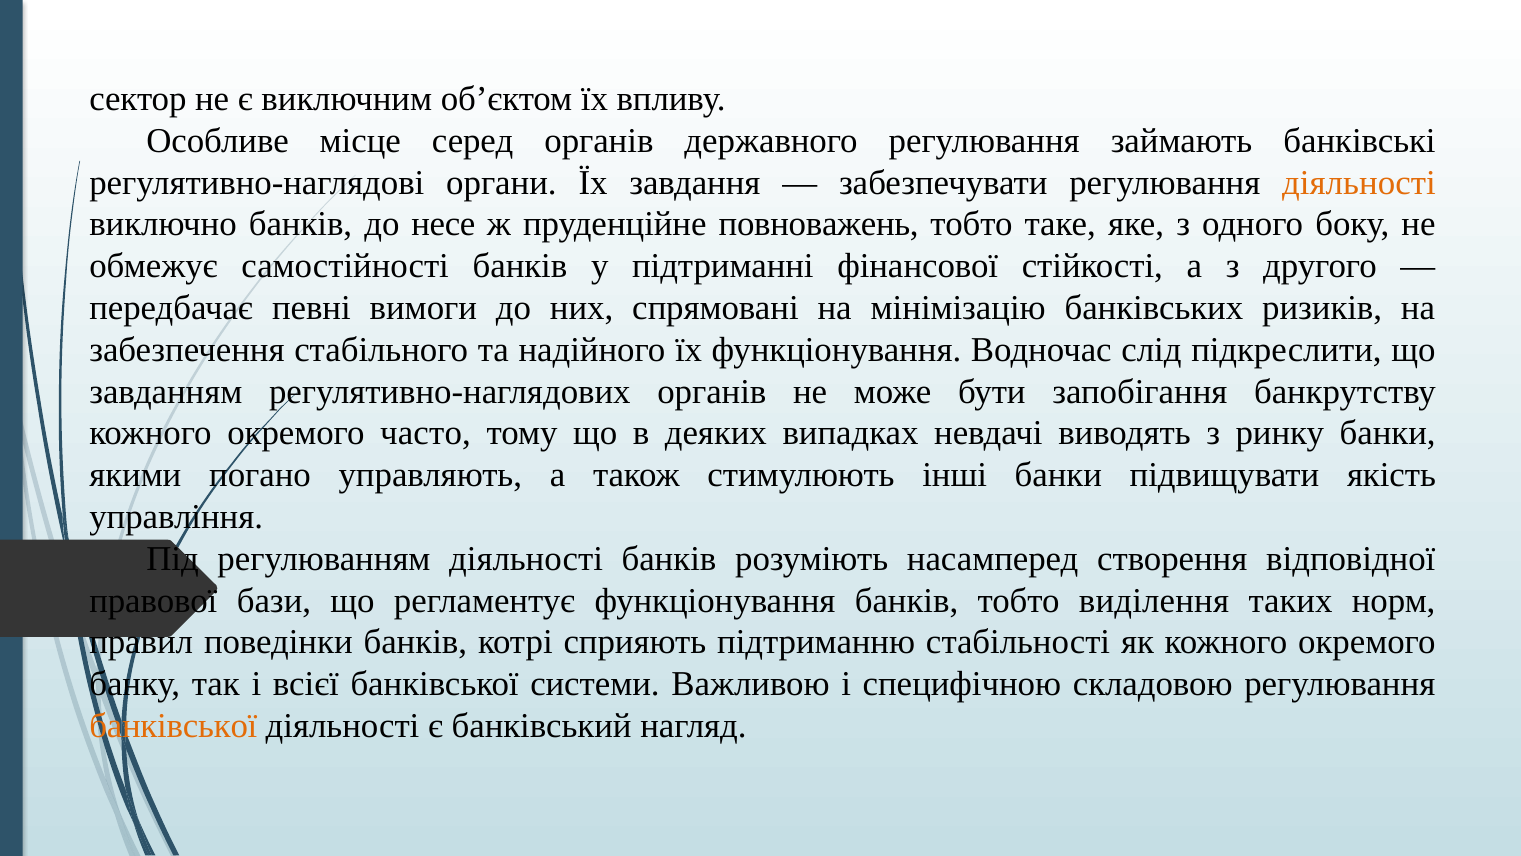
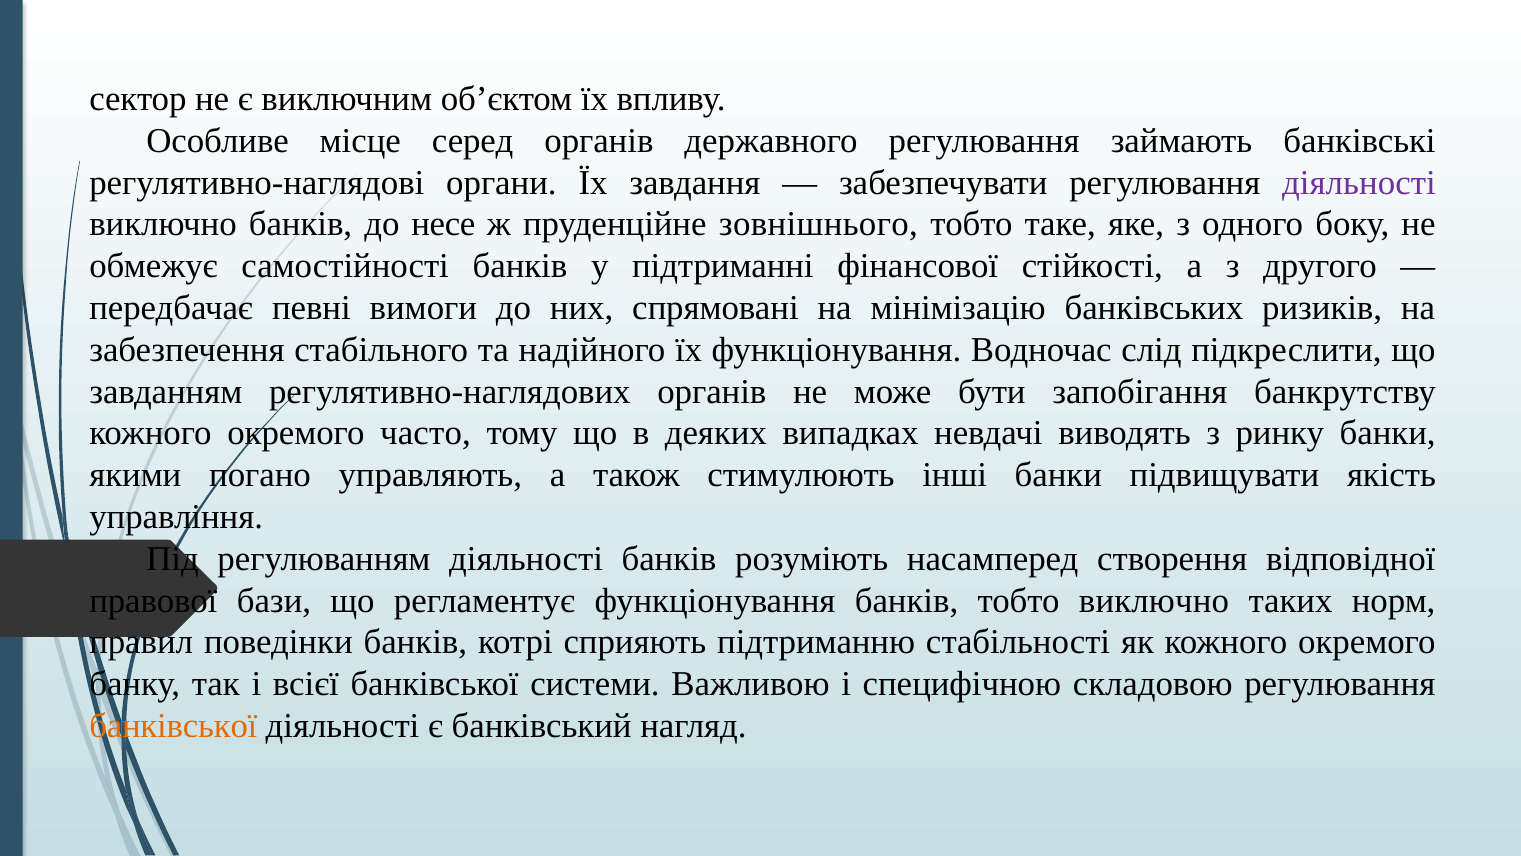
діяльності colour: orange -> purple (1359, 183)
повноважень: повноважень -> зовнішнього (818, 224)
тобто виділення: виділення -> виключно (1154, 600)
